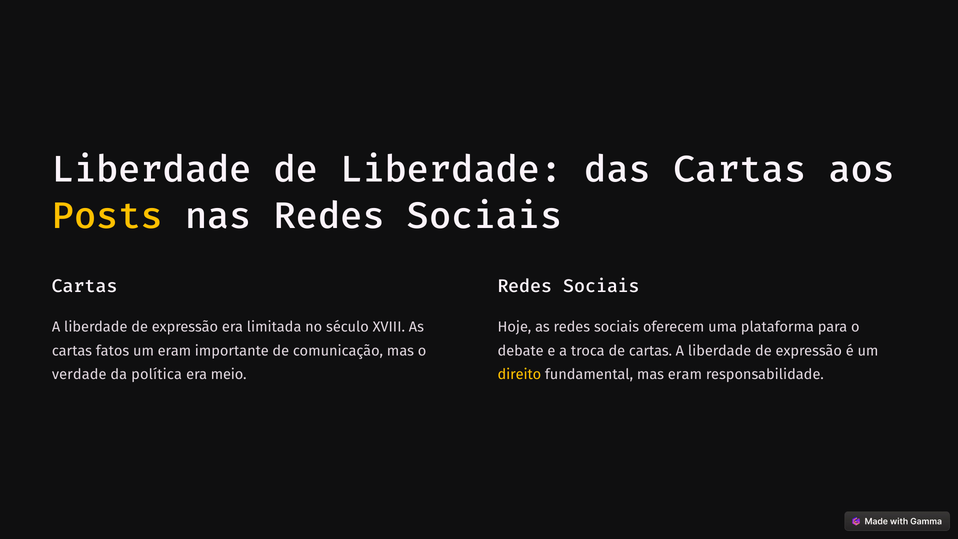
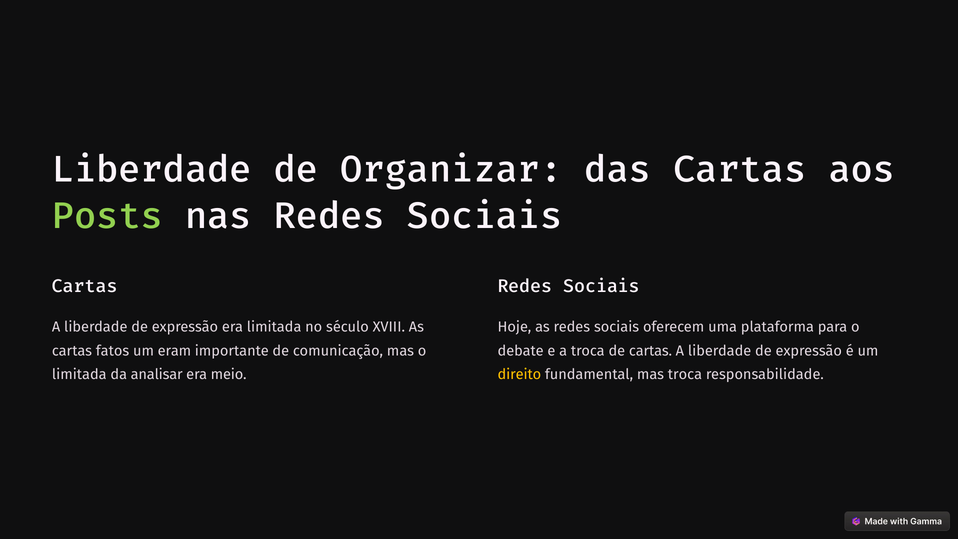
de Liberdade: Liberdade -> Organizar (451, 170)
Posts colour: yellow -> light green (107, 216)
verdade: verdade -> limitada (79, 374)
política: política -> analisar (157, 374)
mas eram: eram -> troca (685, 374)
